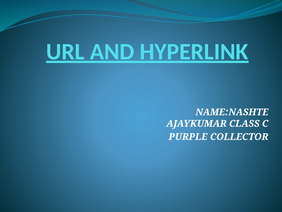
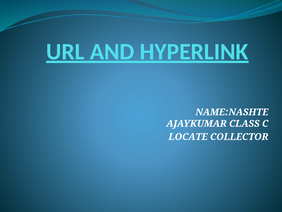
PURPLE: PURPLE -> LOCATE (188, 136)
